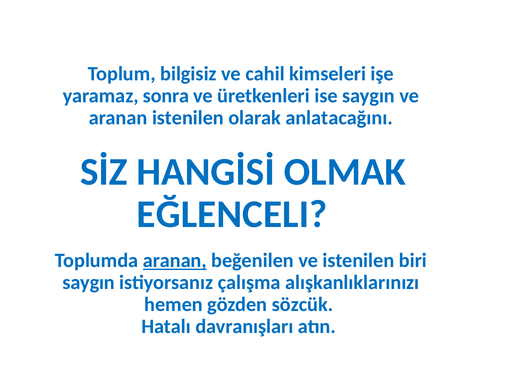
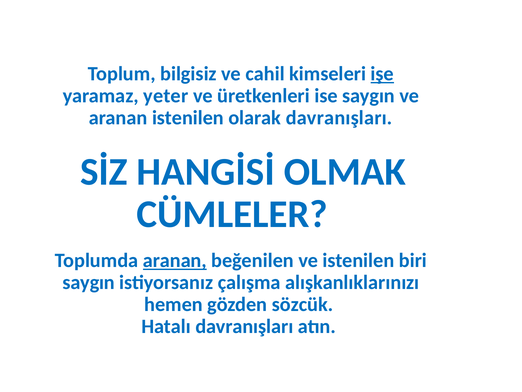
işe underline: none -> present (382, 74)
sonra: sonra -> yeter (166, 96)
olarak anlatacağını: anlatacağını -> davranışları (339, 118)
EĞLENCELI: EĞLENCELI -> CÜMLELER (232, 214)
